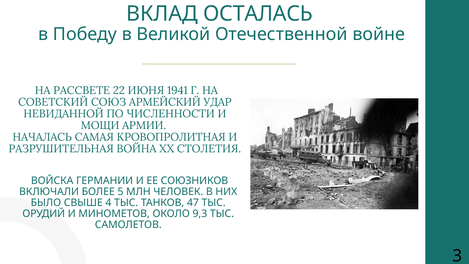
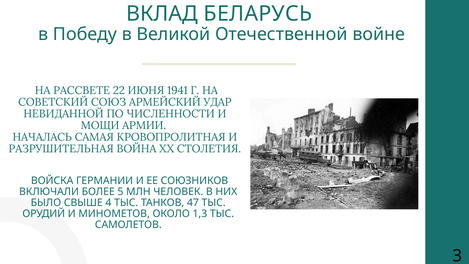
ОСТАЛАСЬ: ОСТАЛАСЬ -> БЕЛАРУСЬ (258, 14)
9,3: 9,3 -> 1,3 (200, 214)
